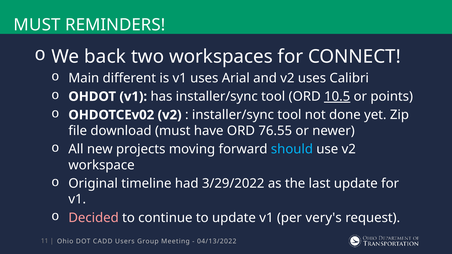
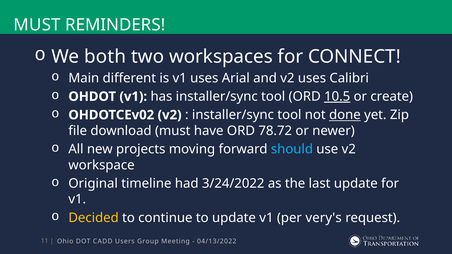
back: back -> both (105, 57)
points: points -> create (392, 97)
done underline: none -> present (345, 115)
76.55: 76.55 -> 78.72 (275, 131)
3/29/2022: 3/29/2022 -> 3/24/2022 (233, 184)
Decided colour: pink -> yellow (94, 218)
